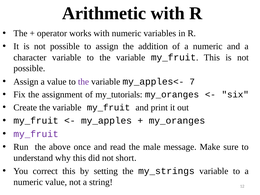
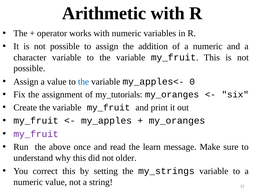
the colour: purple -> blue (83, 82)
7: 7 -> 0 (192, 82)
male: male -> learn (152, 147)
short: short -> older (126, 158)
